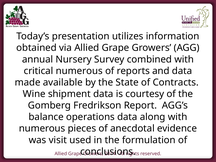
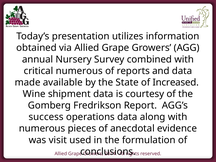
Contracts: Contracts -> Increased (176, 82)
balance: balance -> success (46, 117)
